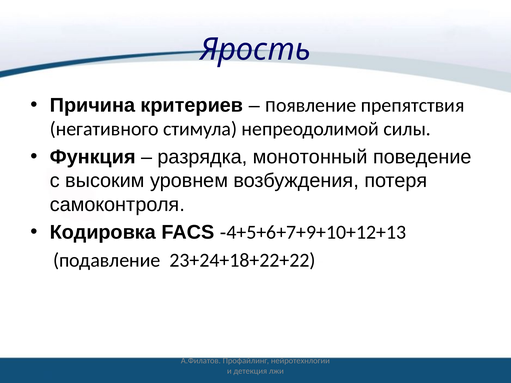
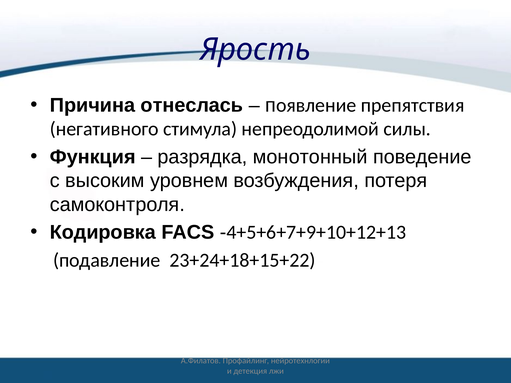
критериев: критериев -> отнеслась (192, 105)
23+24+18+22+22: 23+24+18+22+22 -> 23+24+18+15+22 (242, 260)
